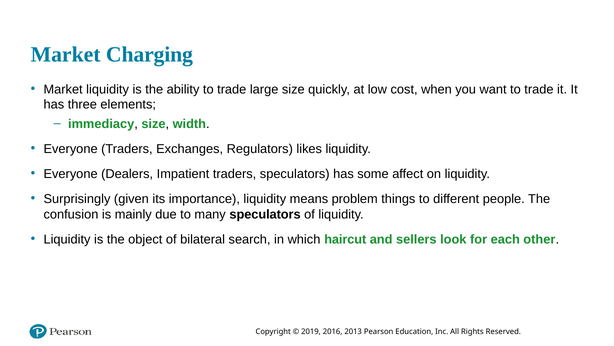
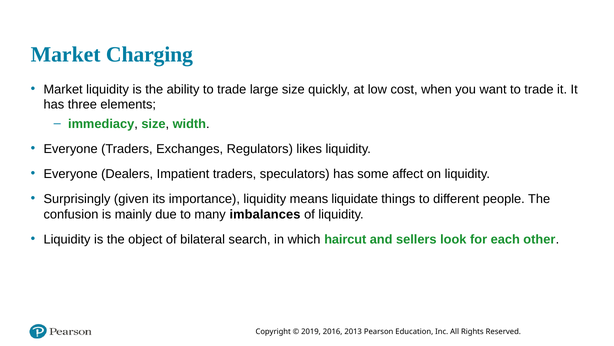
problem: problem -> liquidate (355, 199)
many speculators: speculators -> imbalances (265, 214)
